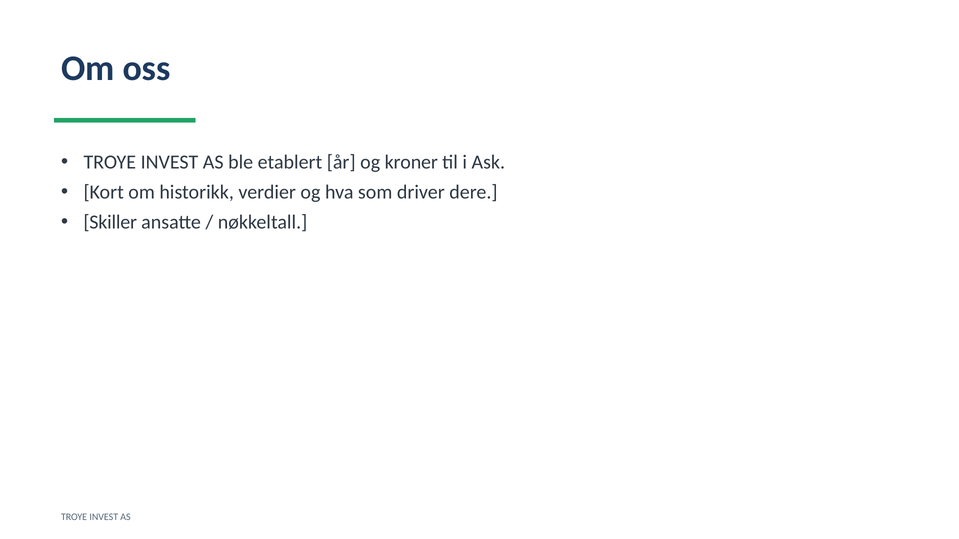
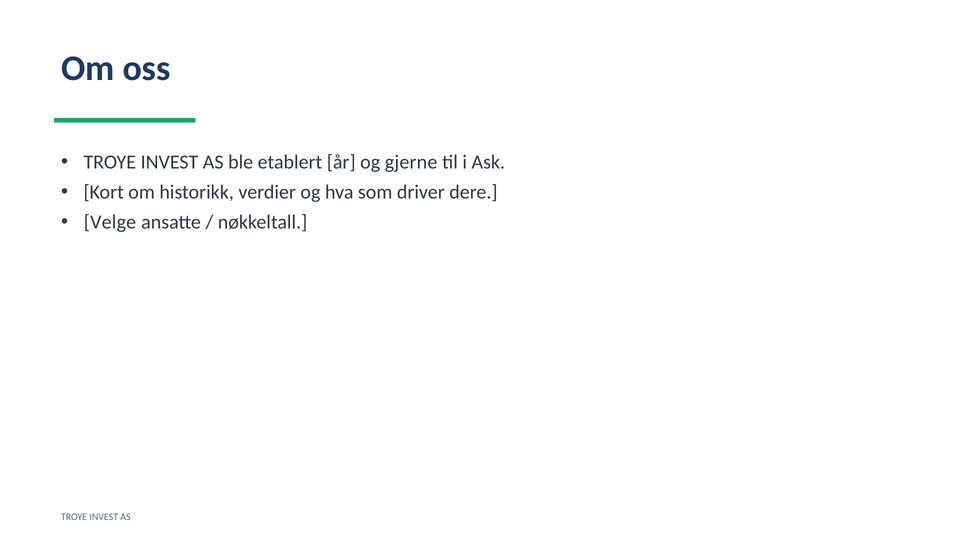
kroner: kroner -> gjerne (411, 162)
Skiller: Skiller -> Velge (110, 222)
